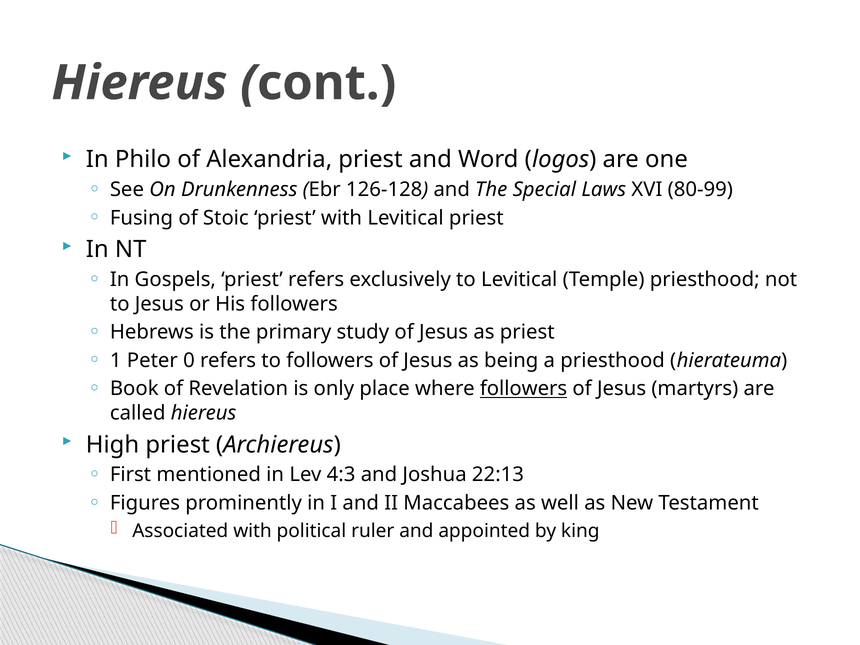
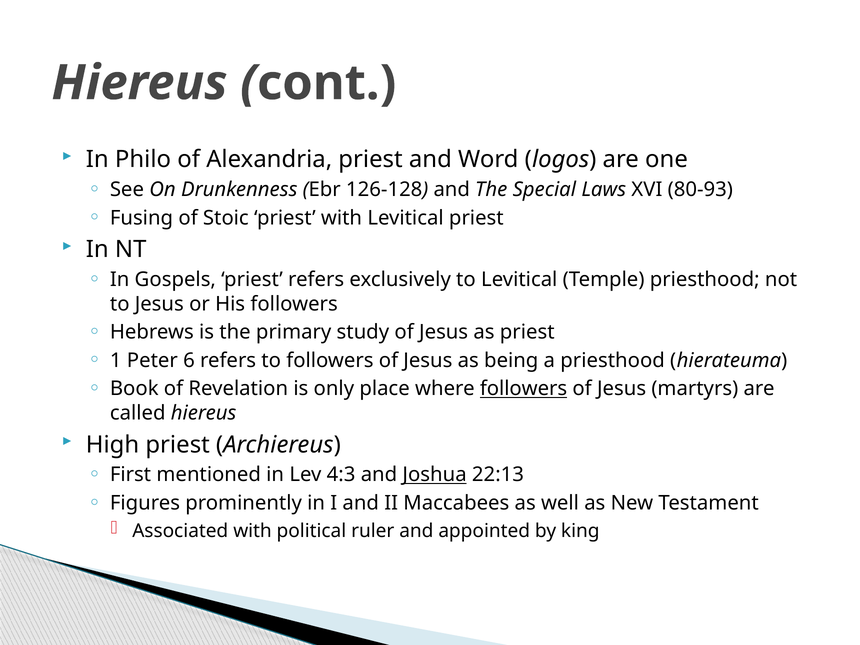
80-99: 80-99 -> 80-93 (700, 190)
0: 0 -> 6 (189, 360)
Joshua underline: none -> present (435, 475)
